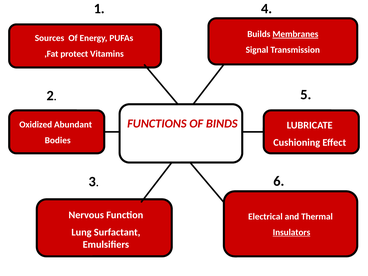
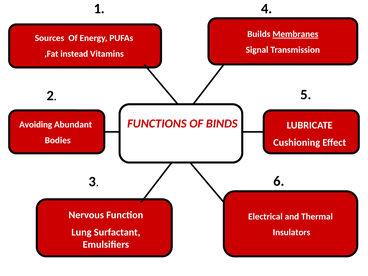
protect: protect -> instead (74, 54)
Oxidized: Oxidized -> Avoiding (36, 125)
Insulators underline: present -> none (292, 232)
